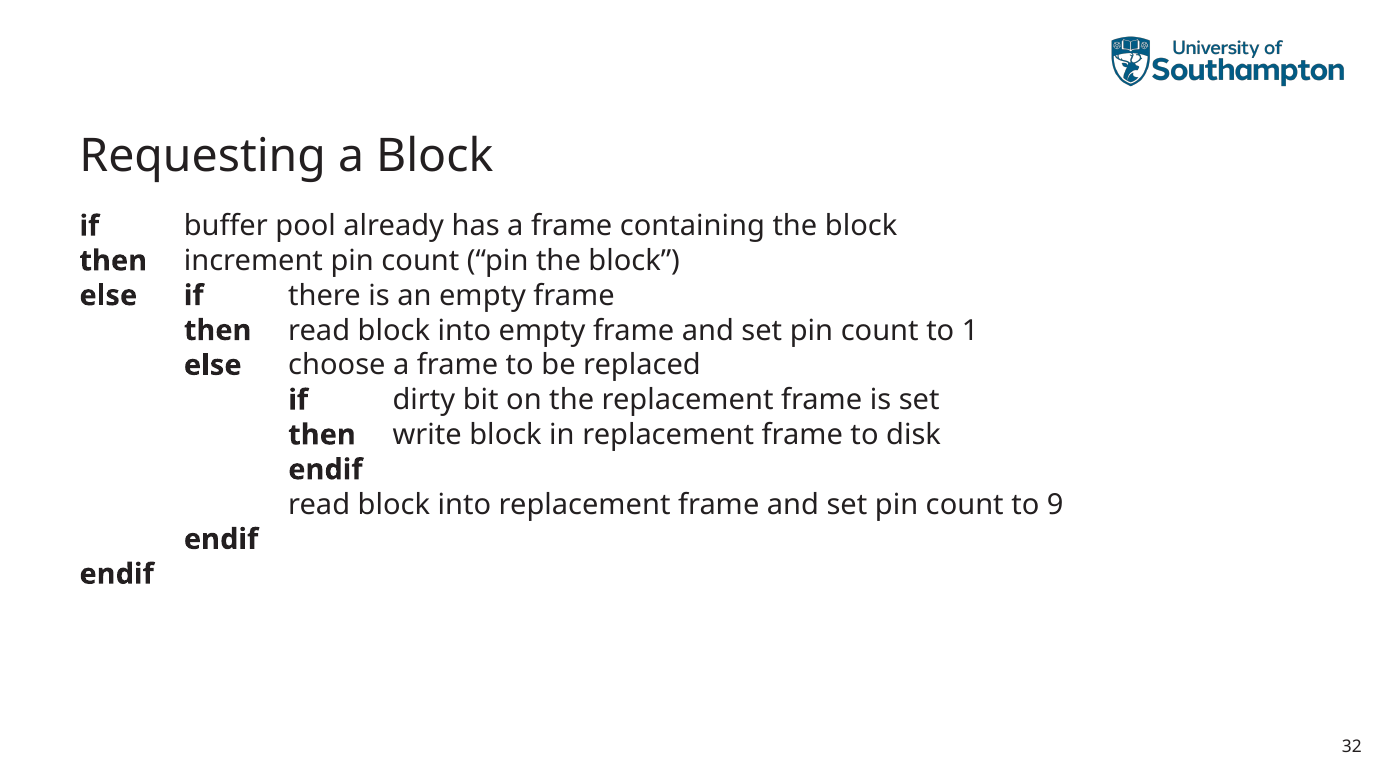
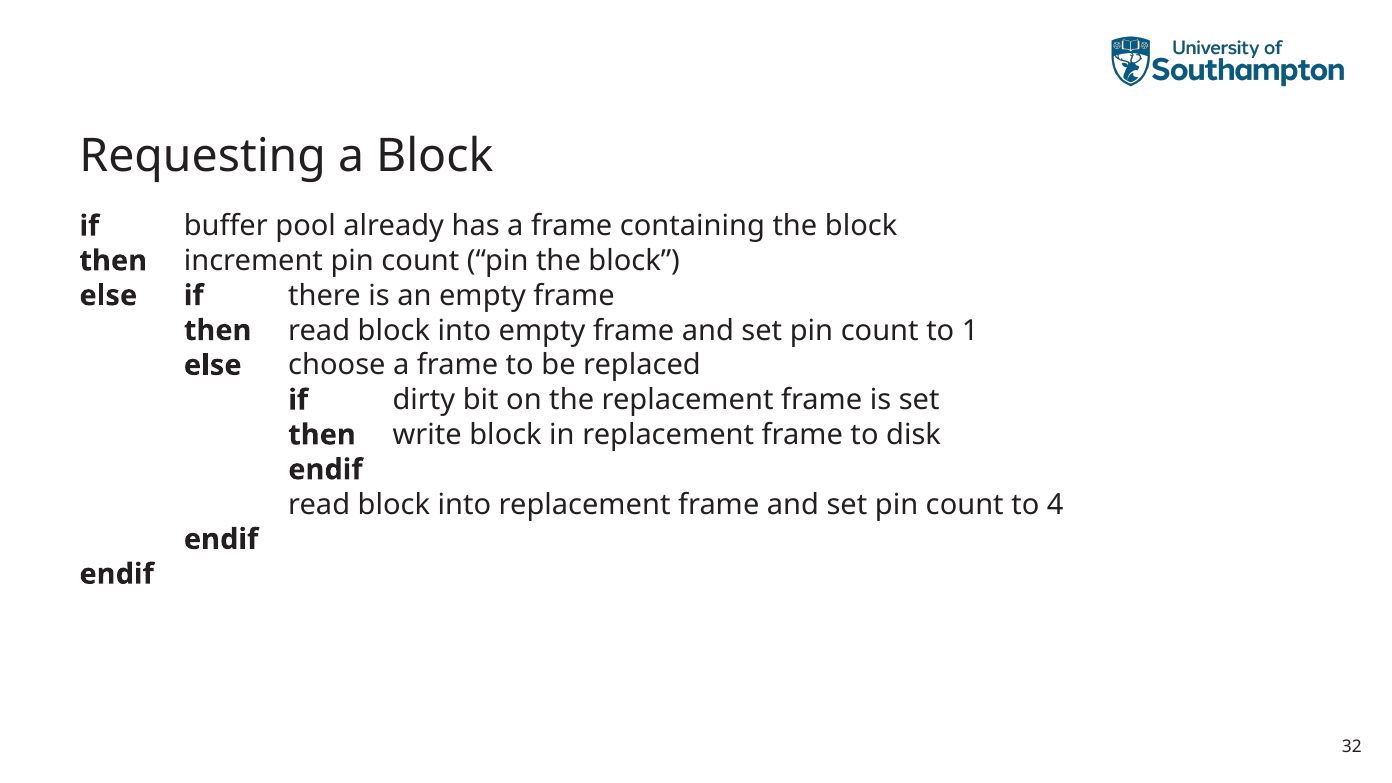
9: 9 -> 4 (1055, 505)
